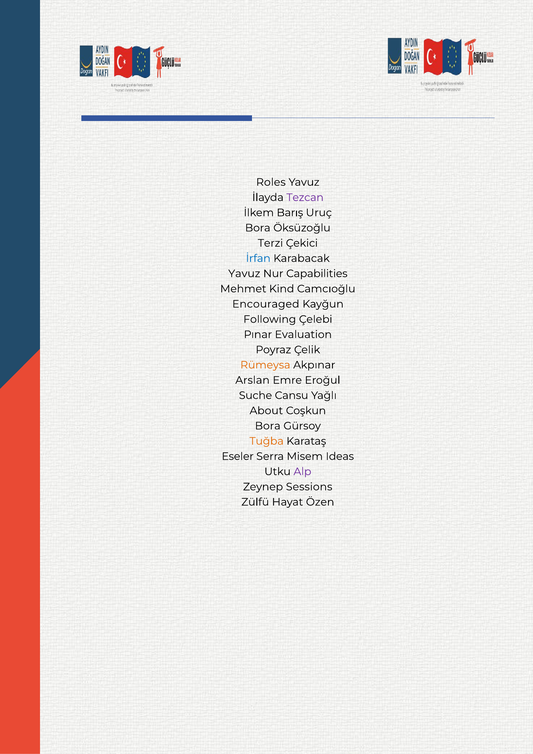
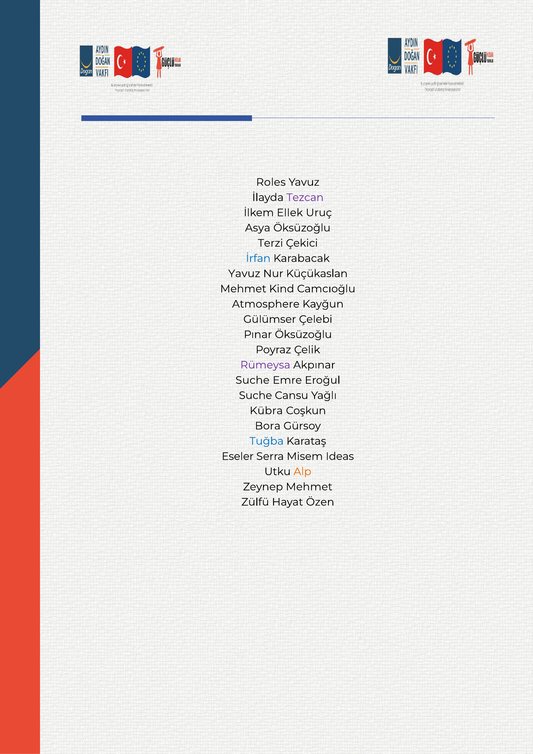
Barış: Barış -> Ellek (290, 213)
Bora: Bora -> Asya (258, 228)
Capabilities: Capabilities -> Küçükaslan (317, 274)
Encouraged: Encouraged -> Atmosphere (266, 304)
Following: Following -> Gülümser (270, 319)
Pınar Evaluation: Evaluation -> Öksüzoğlu (303, 335)
Rümeysa colour: orange -> purple (265, 365)
Arslan: Arslan -> Suche (252, 380)
About: About -> Kübra (266, 411)
Tuğba colour: orange -> blue (267, 441)
Alp colour: purple -> orange (302, 472)
Zeynep Sessions: Sessions -> Mehmet (309, 487)
